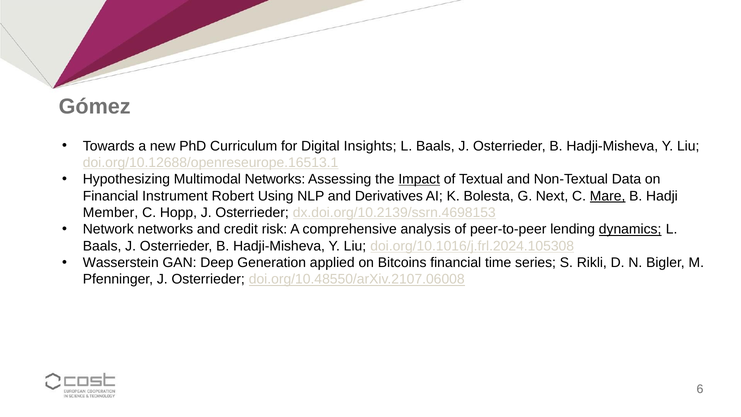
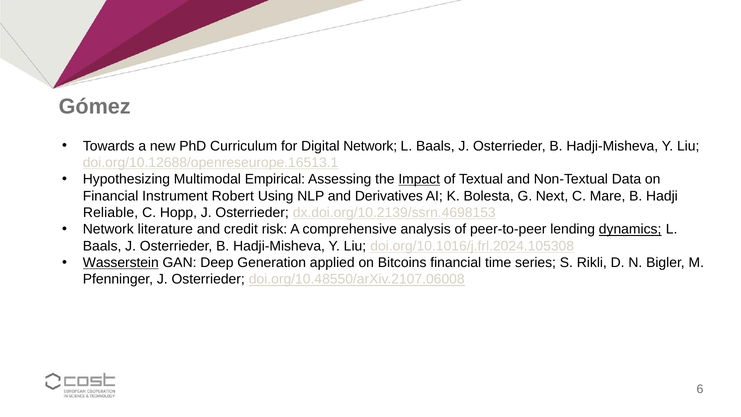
Digital Insights: Insights -> Network (370, 146)
Multimodal Networks: Networks -> Empirical (275, 179)
Mare underline: present -> none (608, 196)
Member: Member -> Reliable (111, 213)
Network networks: networks -> literature (165, 229)
Wasserstein underline: none -> present (121, 263)
